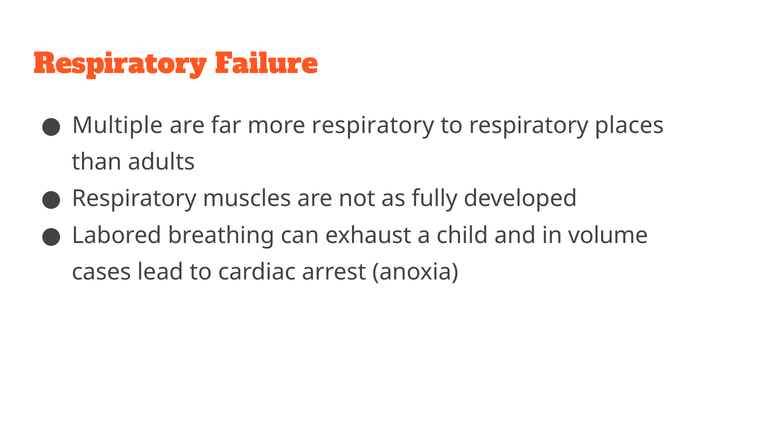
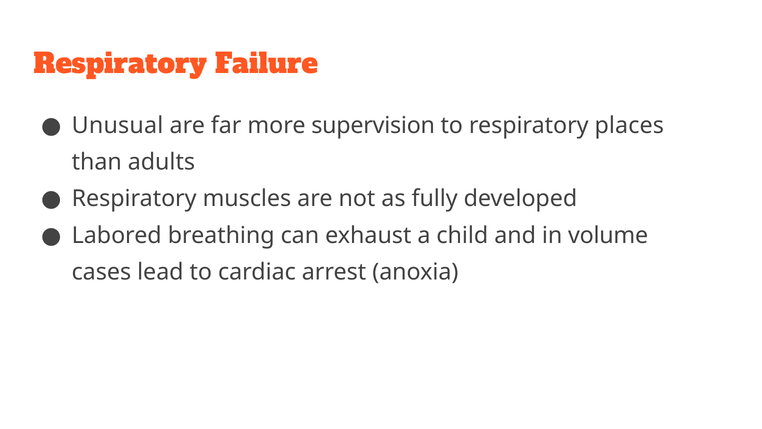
Multiple: Multiple -> Unusual (118, 126)
more respiratory: respiratory -> supervision (373, 126)
